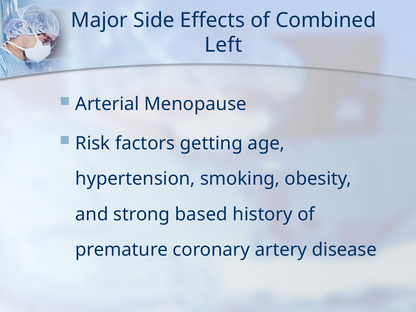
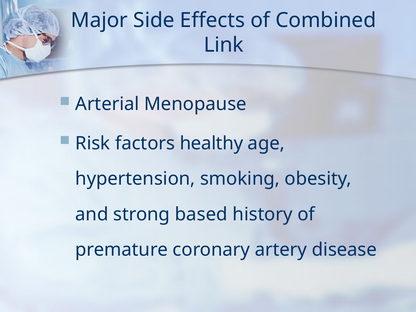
Left: Left -> Link (224, 45)
getting: getting -> healthy (211, 143)
